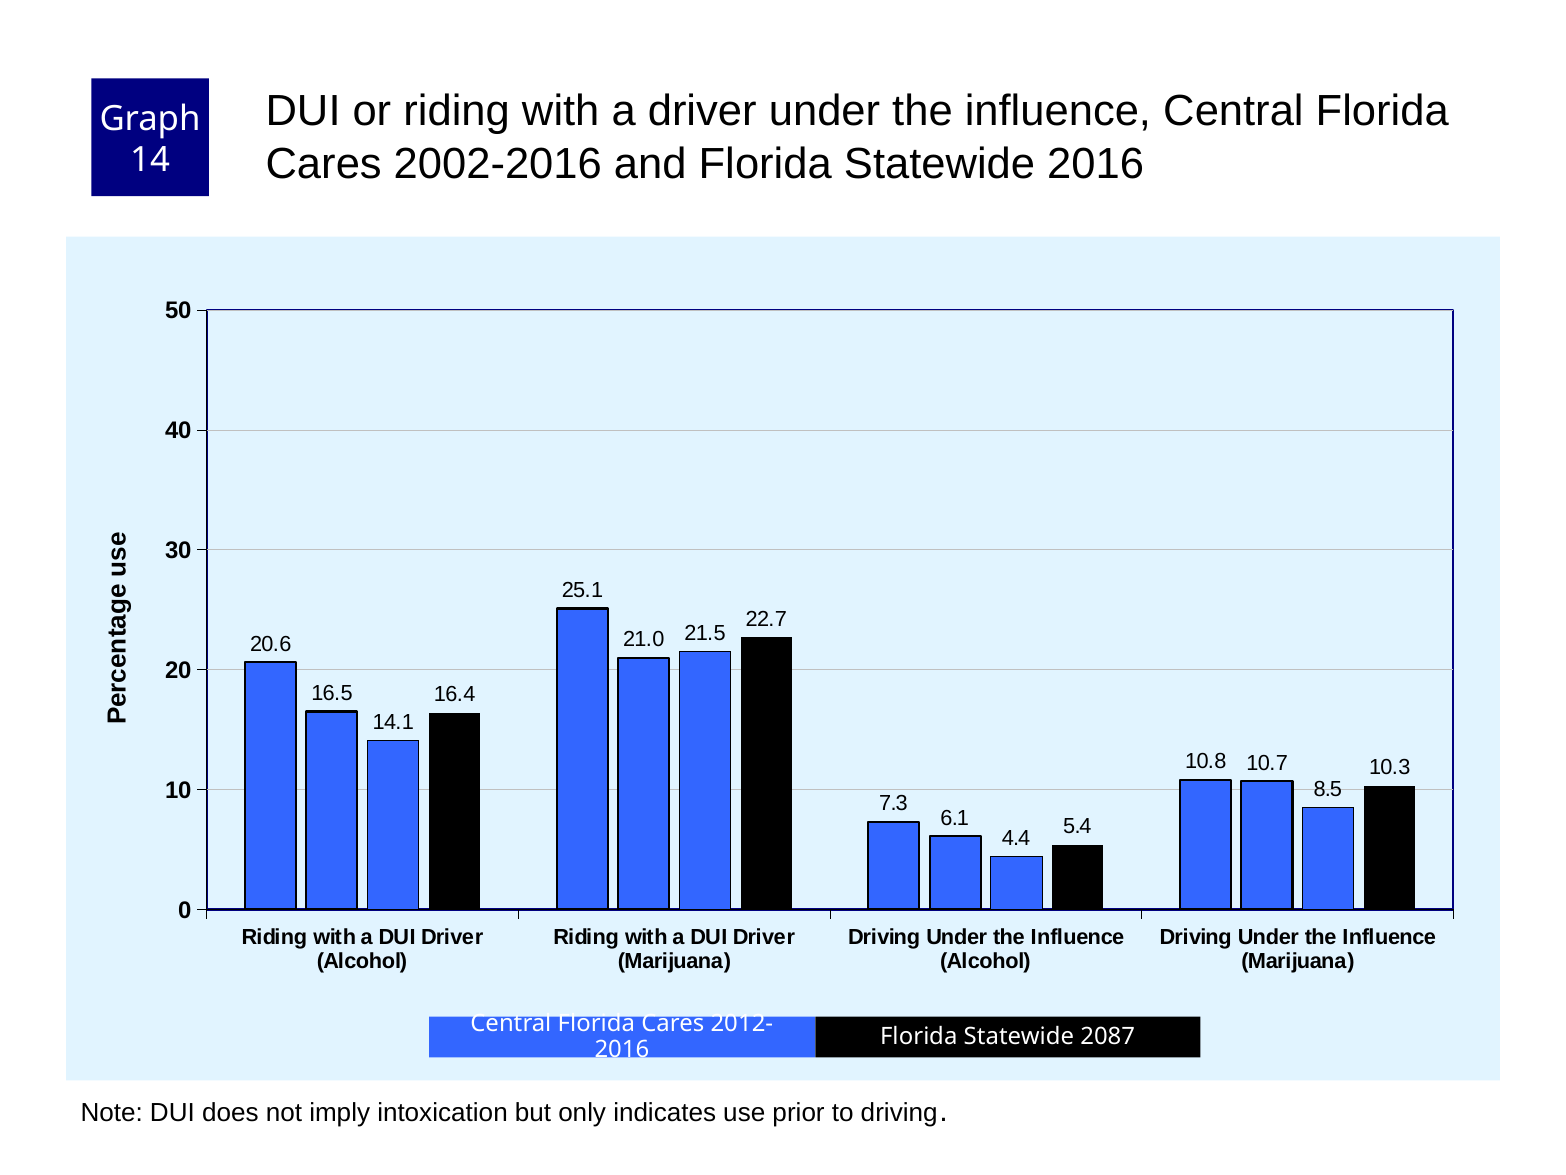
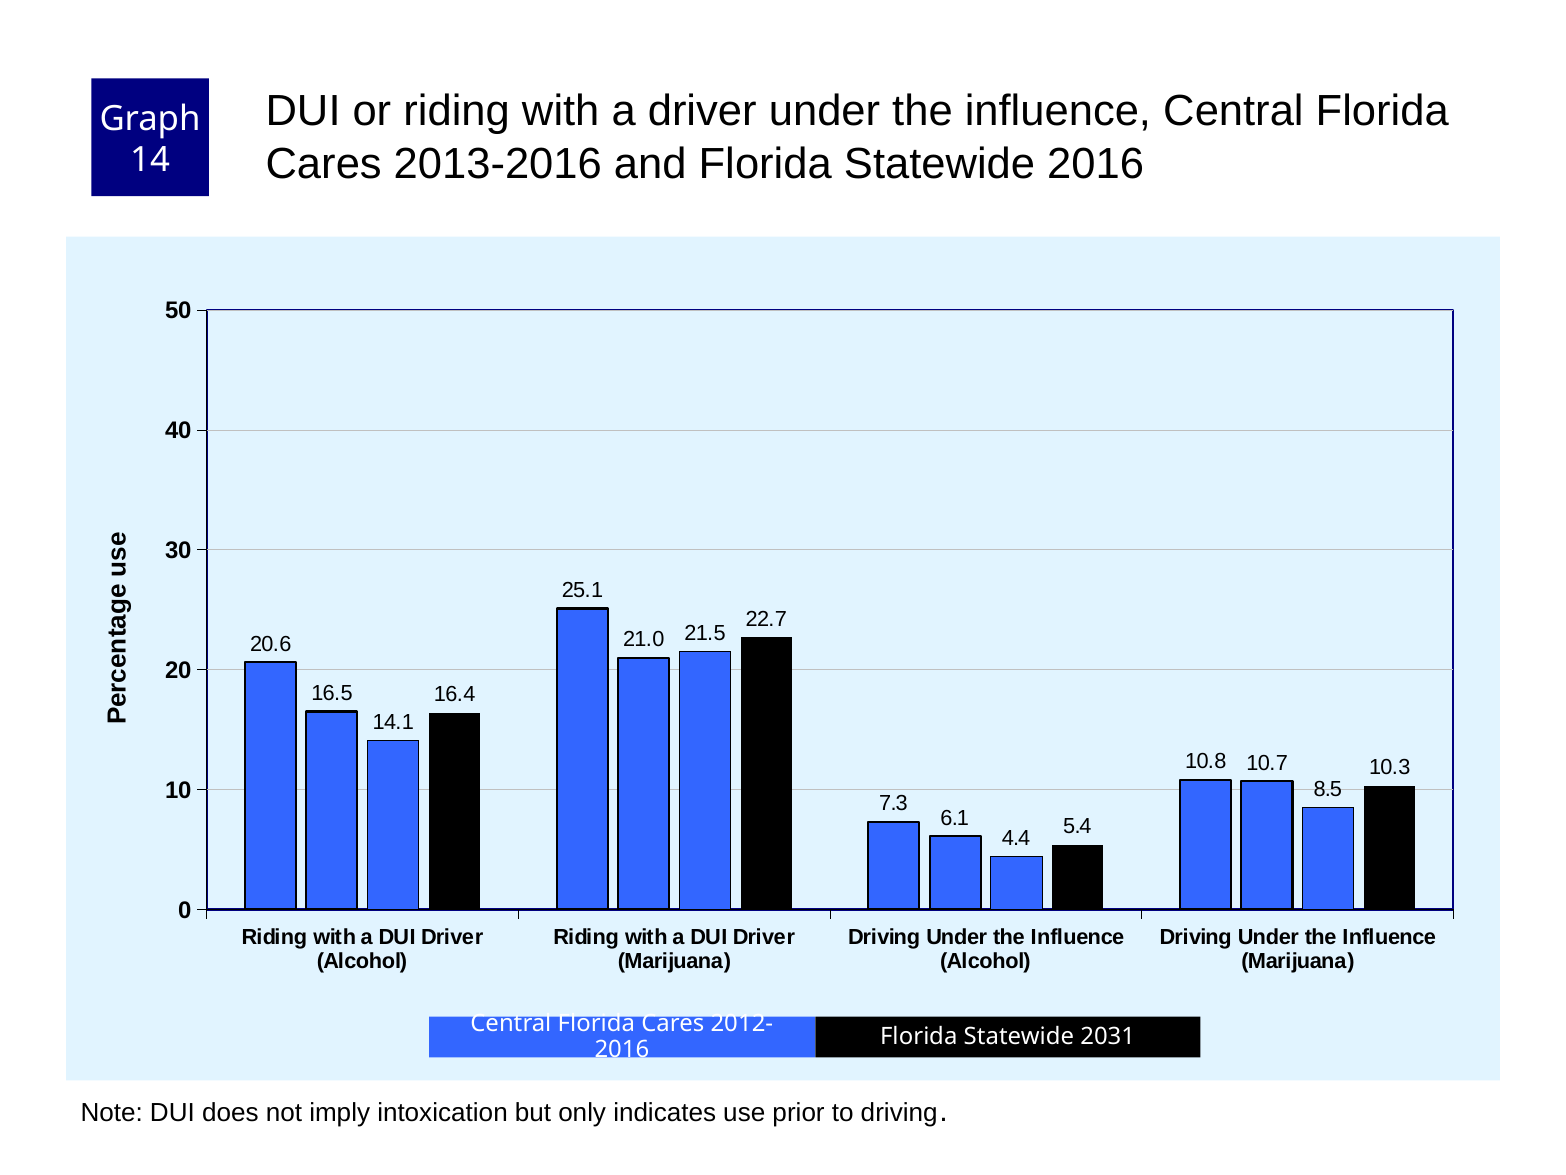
2002-2016: 2002-2016 -> 2013-2016 (498, 164)
2087: 2087 -> 2031 (1108, 1036)
